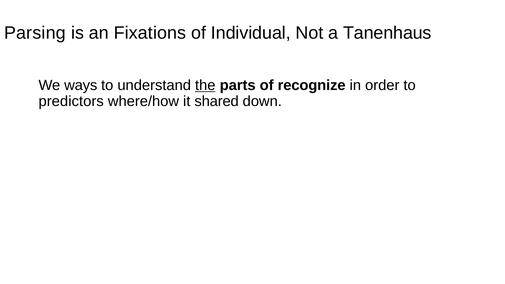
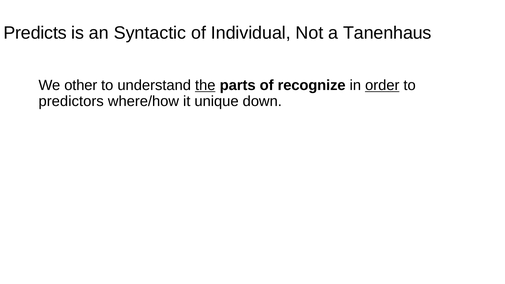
Parsing: Parsing -> Predicts (35, 33)
Fixations: Fixations -> Syntactic (150, 33)
ways: ways -> other (81, 85)
order underline: none -> present (382, 85)
shared: shared -> unique (217, 101)
